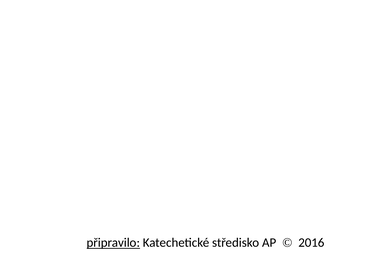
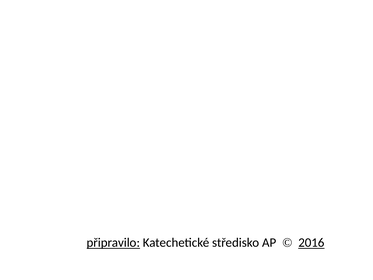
2016 underline: none -> present (311, 242)
